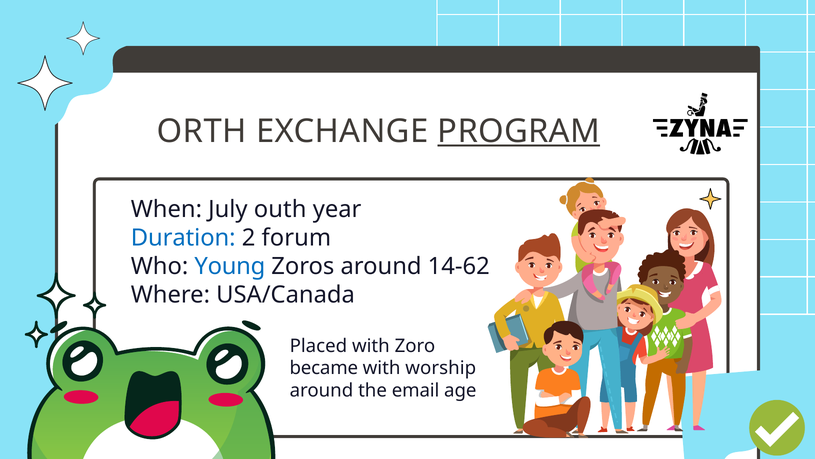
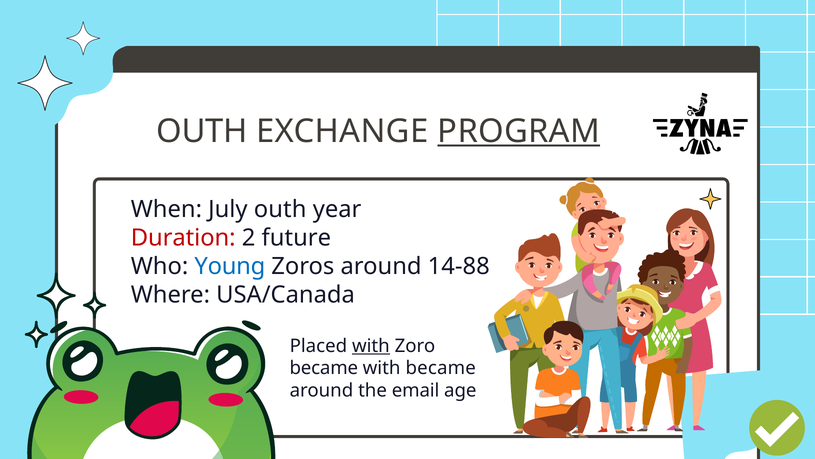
ORTH: ORTH -> OUTH (202, 131)
Duration colour: blue -> red (183, 238)
forum: forum -> future (296, 238)
14-62: 14-62 -> 14-88 (459, 266)
with underline: none -> present (371, 345)
with worship: worship -> became (441, 368)
